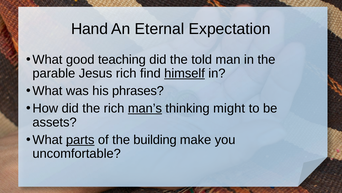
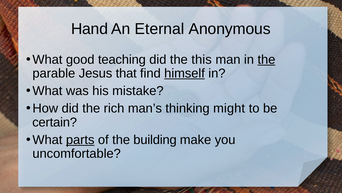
Expectation: Expectation -> Anonymous (230, 29)
told: told -> this (202, 59)
the underline: none -> present (266, 59)
Jesus rich: rich -> that (126, 73)
phrases: phrases -> mistake (138, 91)
man’s underline: present -> none (145, 108)
assets: assets -> certain (55, 122)
